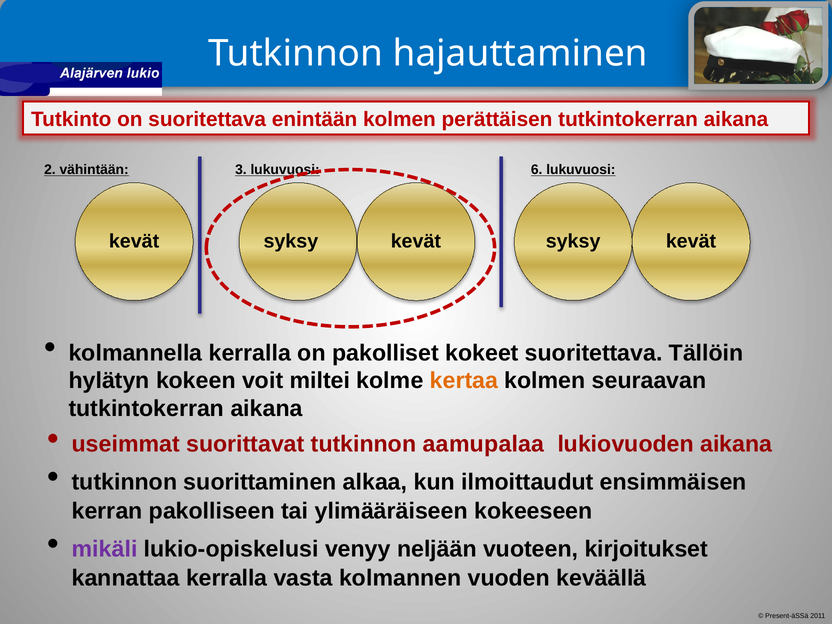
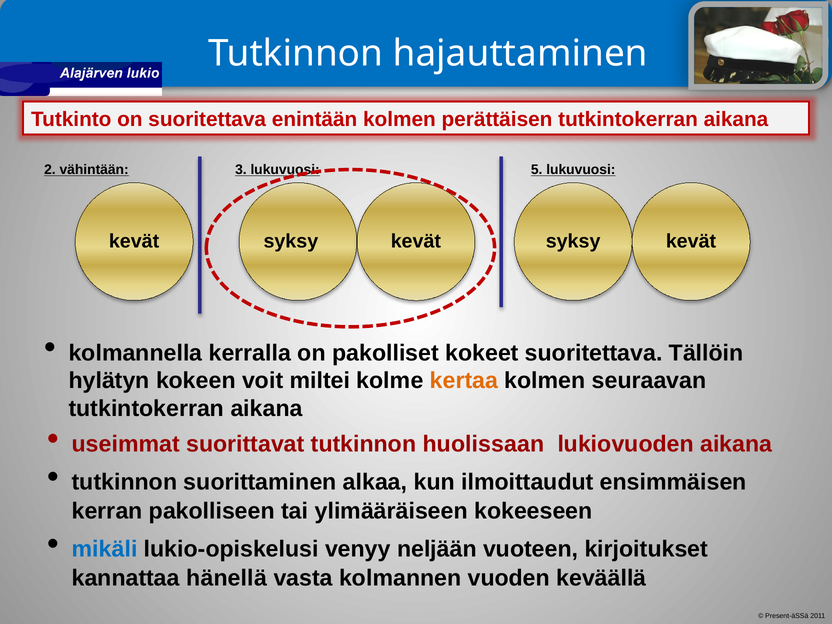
6: 6 -> 5 (537, 170)
aamupalaa: aamupalaa -> huolissaan (484, 444)
mikäli colour: purple -> blue (105, 549)
kannattaa kerralla: kerralla -> hänellä (227, 578)
